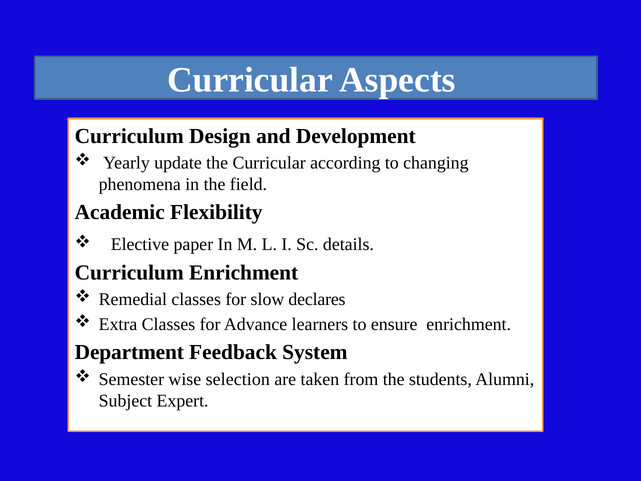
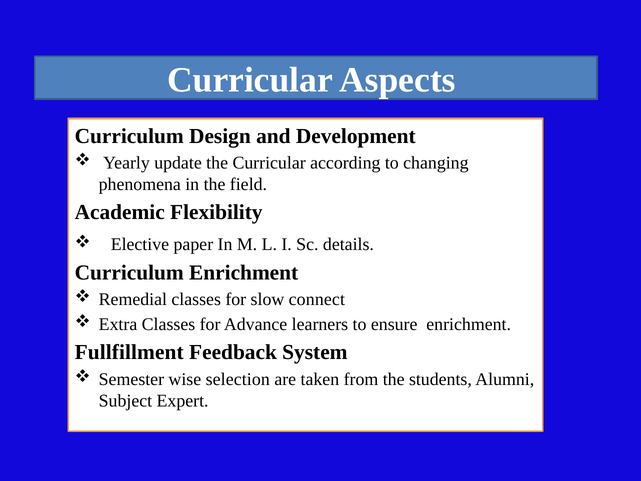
declares: declares -> connect (317, 299)
Department: Department -> Fullfillment (129, 352)
